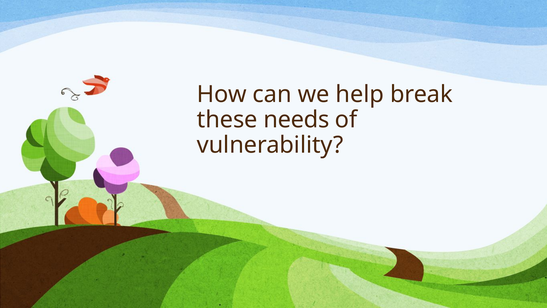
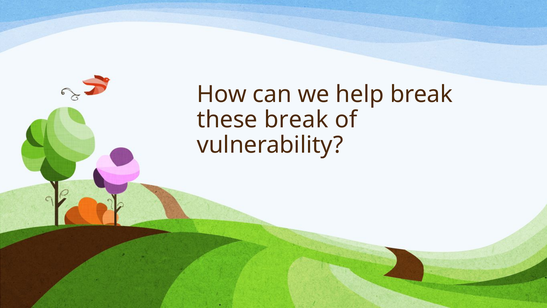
these needs: needs -> break (296, 120)
